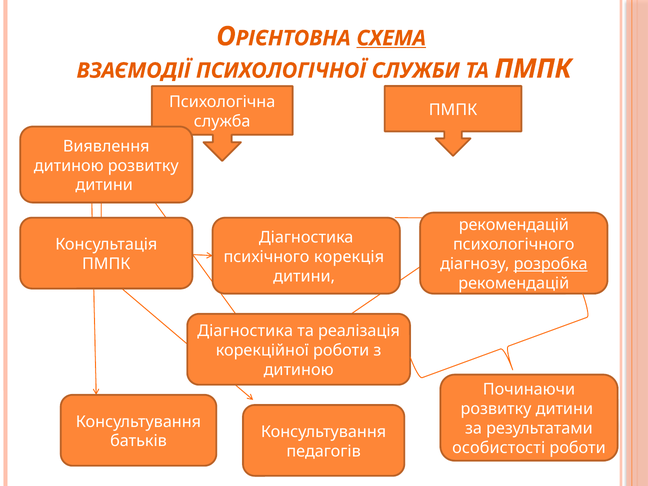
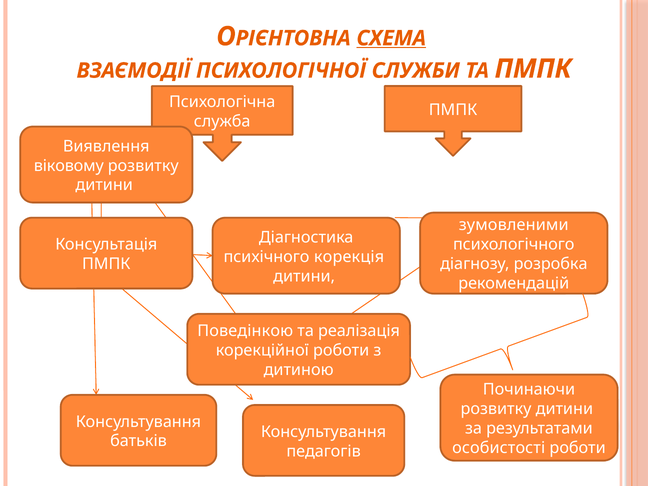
дитиною: дитиною -> віковому (69, 166)
рекомендацій: рекомендацій -> зумовленими (514, 225)
розробка underline: present -> none (551, 264)
Діагностика: Діагностика -> Поведінкою (245, 331)
